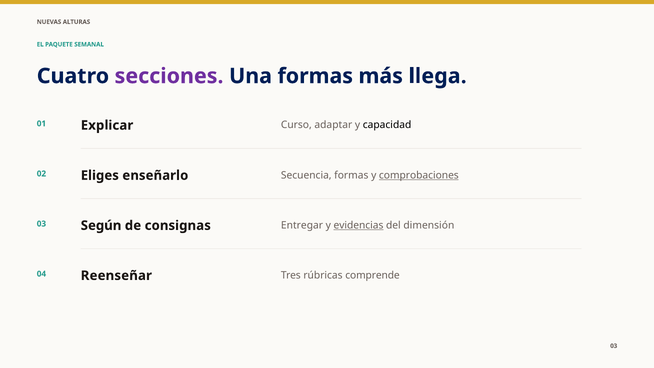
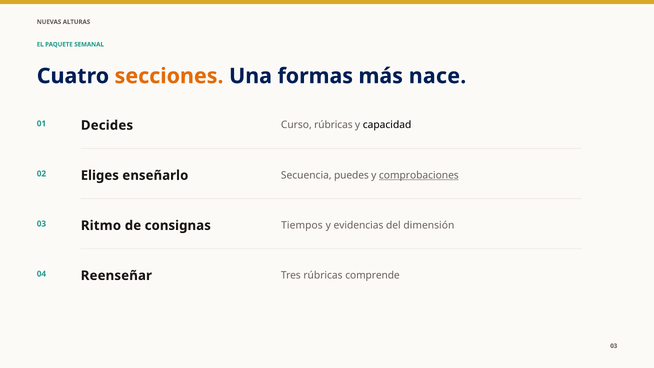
secciones colour: purple -> orange (169, 76)
llega: llega -> nace (437, 76)
Explicar: Explicar -> Decides (107, 125)
Curso adaptar: adaptar -> rúbricas (333, 125)
Secuencia formas: formas -> puedes (351, 175)
Según: Según -> Ritmo (101, 225)
Entregar: Entregar -> Tiempos (302, 225)
evidencias underline: present -> none (358, 225)
